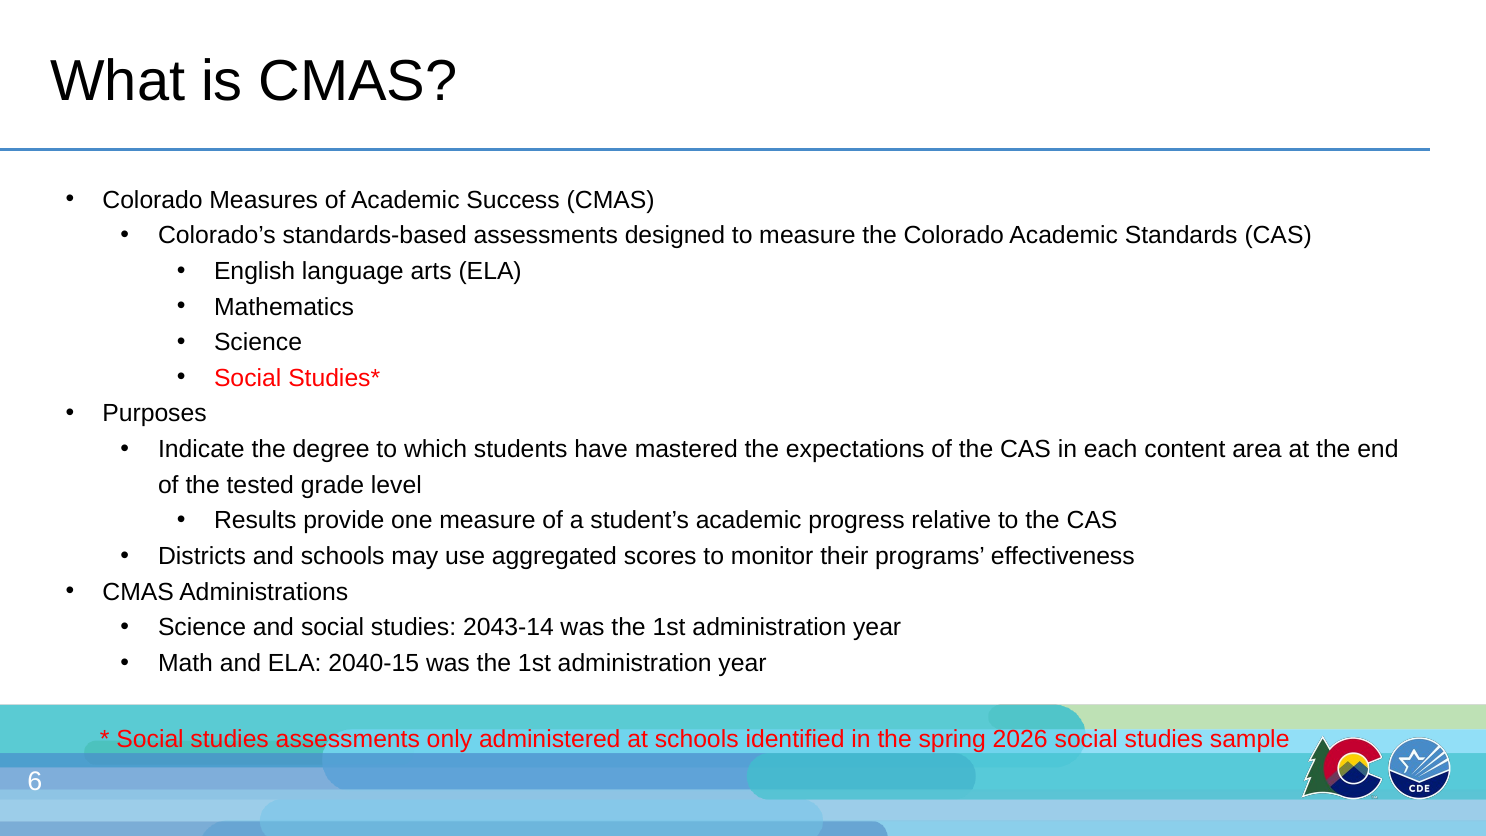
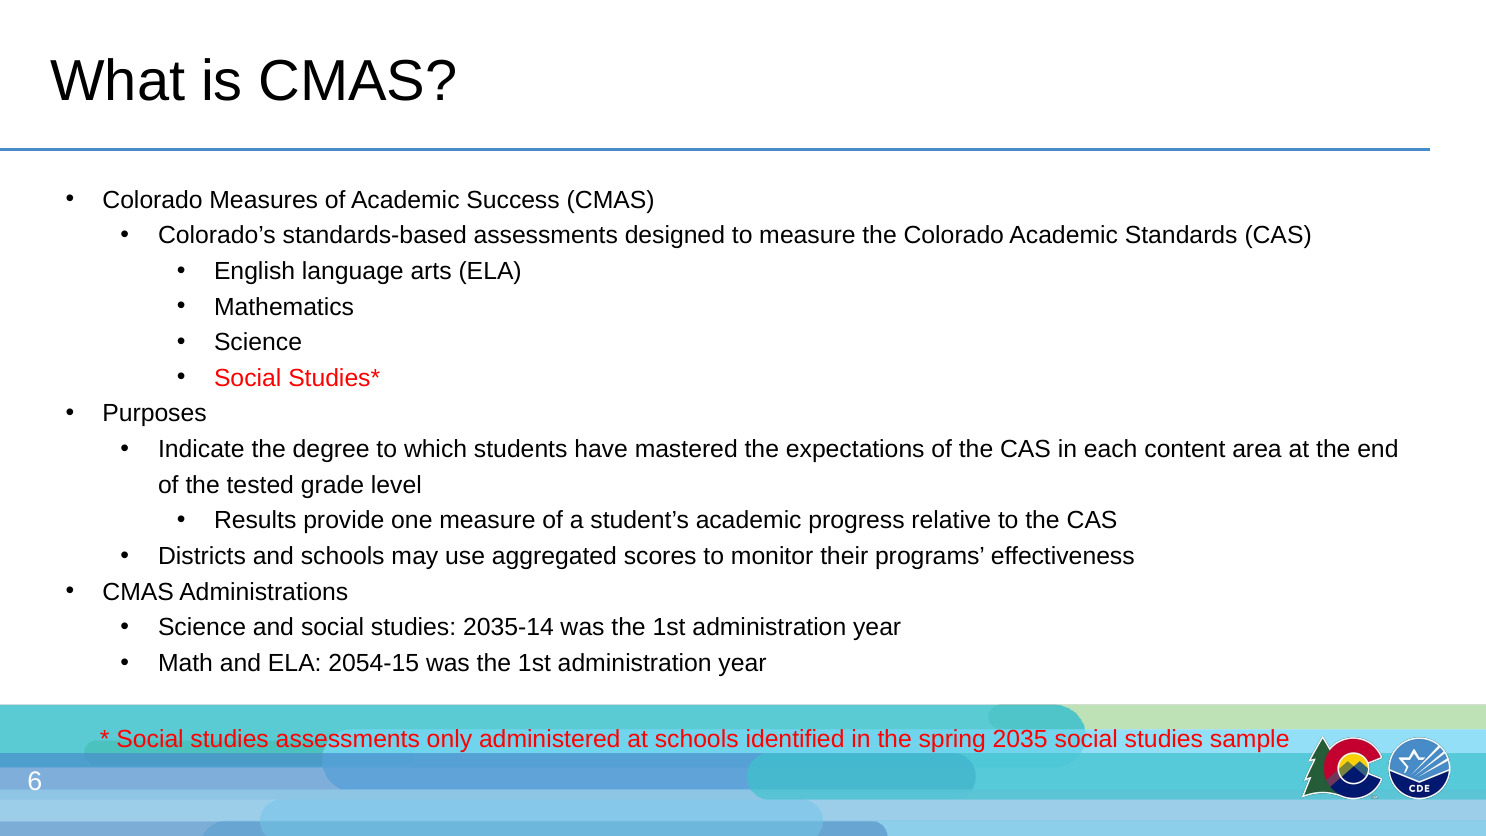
2043-14: 2043-14 -> 2035-14 (508, 627)
2040-15: 2040-15 -> 2054-15 (374, 663)
2026: 2026 -> 2035 (1020, 739)
